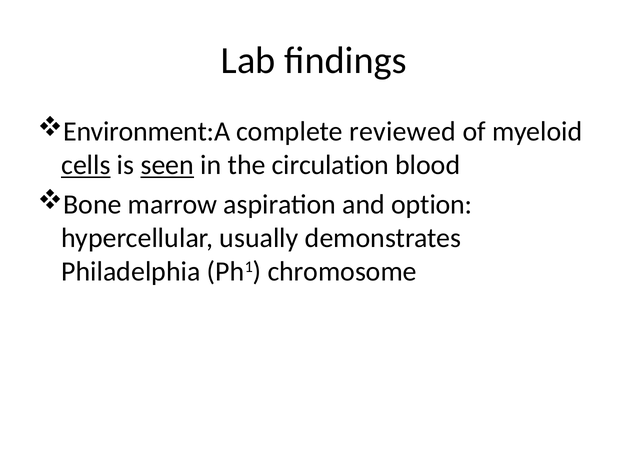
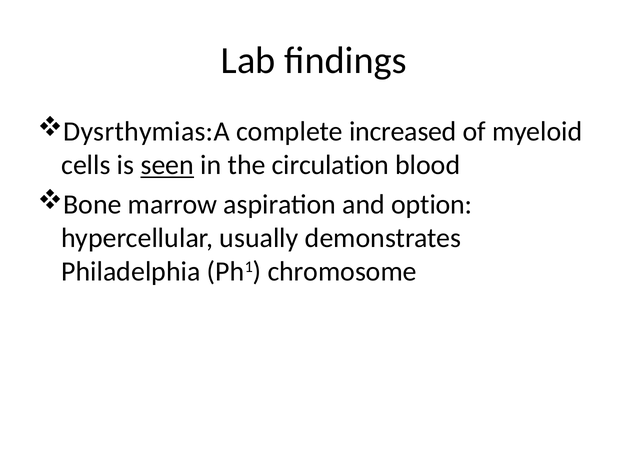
Environment:A: Environment:A -> Dysrthymias:A (146, 132)
reviewed: reviewed -> increased (403, 132)
cells underline: present -> none (86, 165)
